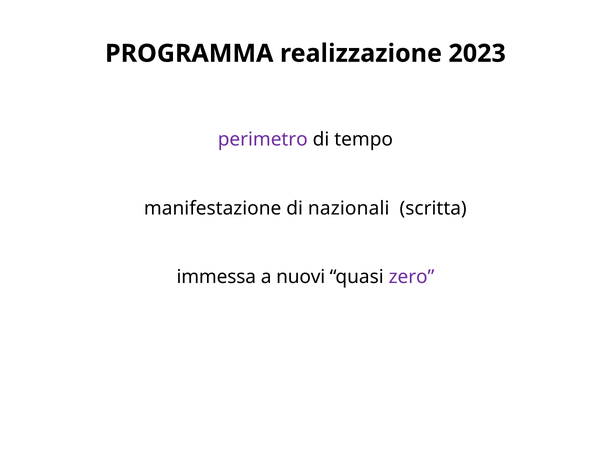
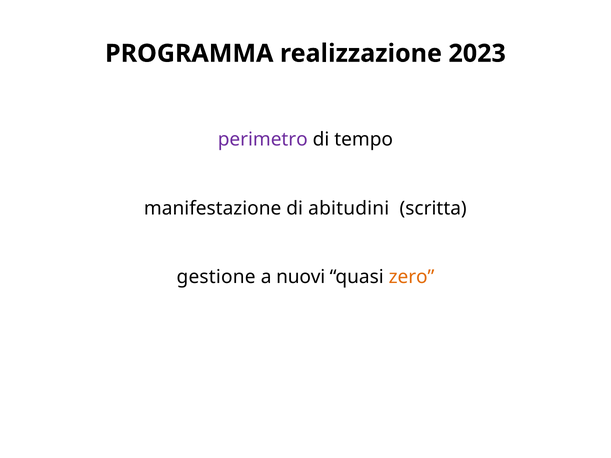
nazionali: nazionali -> abitudini (349, 208)
immessa: immessa -> gestione (216, 277)
zero colour: purple -> orange (412, 277)
